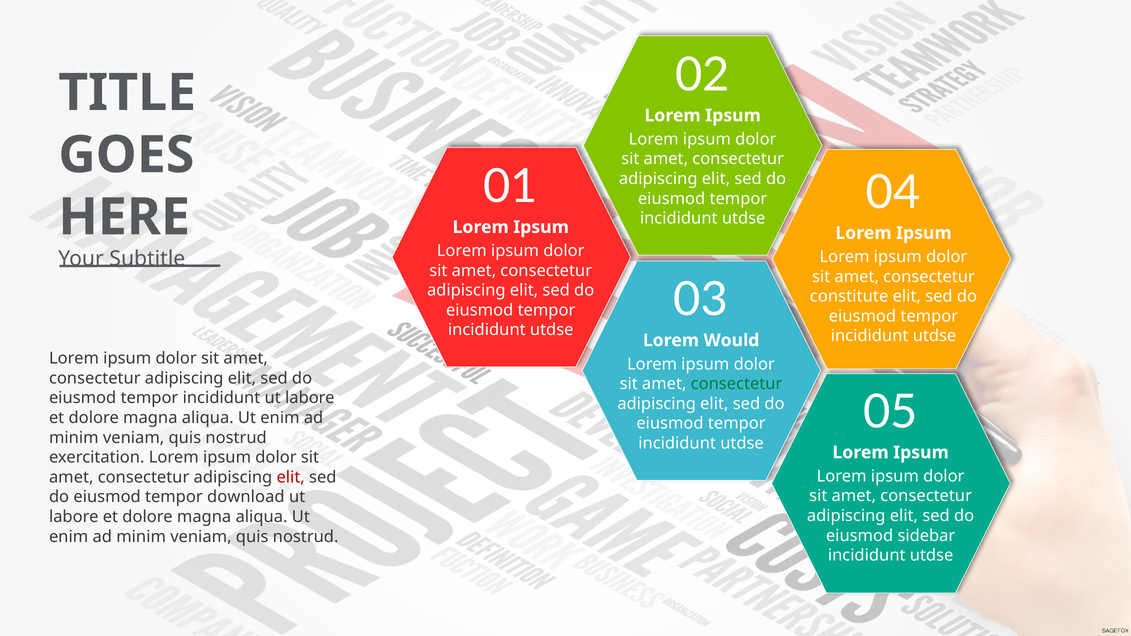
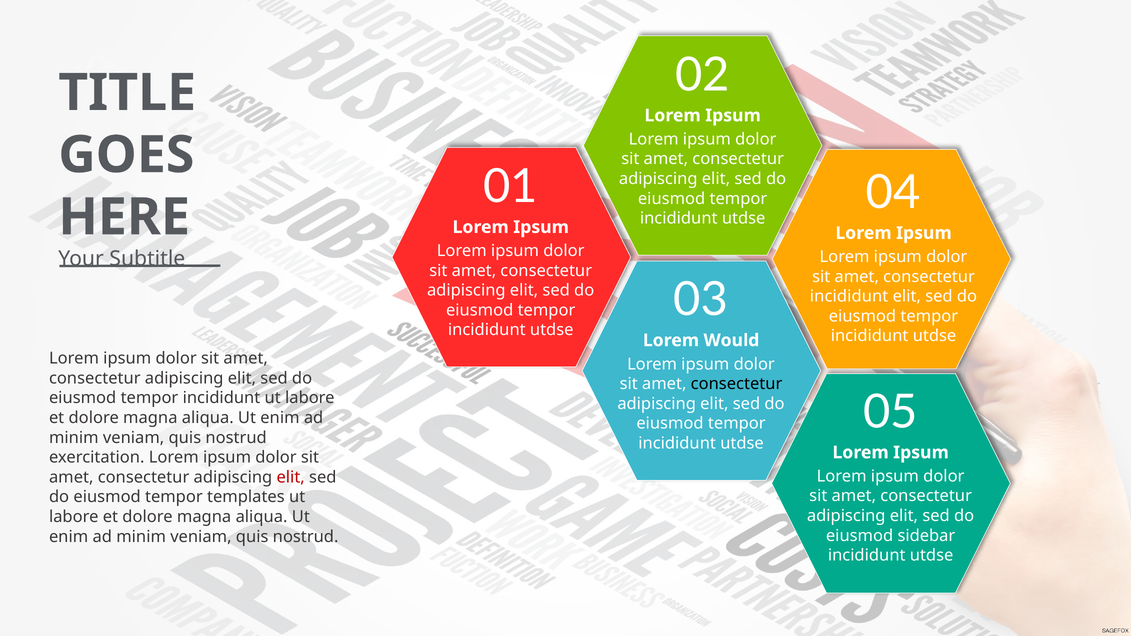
constitute: constitute -> incididunt (849, 296)
consectetur colour: green -> black (737, 384)
download: download -> templates (246, 497)
